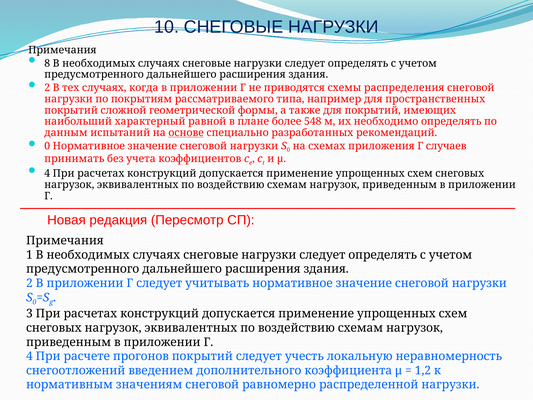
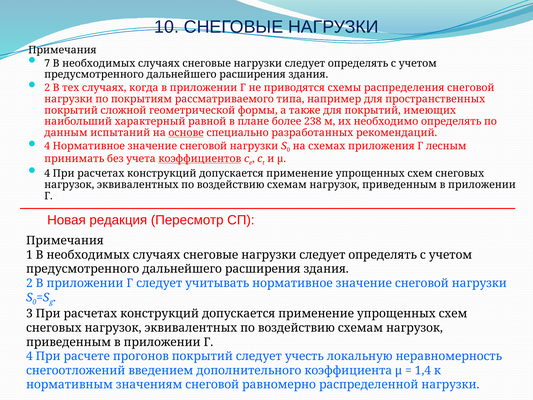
8: 8 -> 7 (47, 63)
548: 548 -> 238 (313, 121)
0: 0 -> 4 (47, 146)
случаев: случаев -> лесным (446, 146)
коэффициентов underline: none -> present (200, 159)
1,2: 1,2 -> 1,4 (423, 370)
